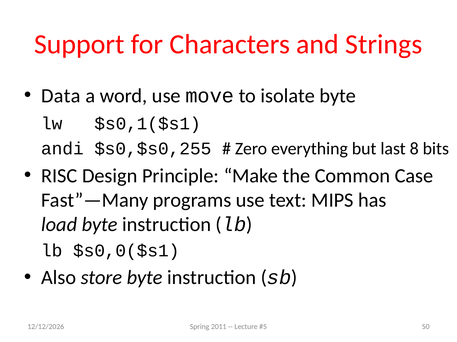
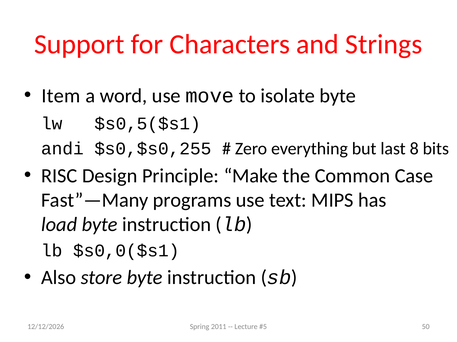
Data: Data -> Item (61, 96)
$s0,1($s1: $s0,1($s1 -> $s0,5($s1 (148, 124)
